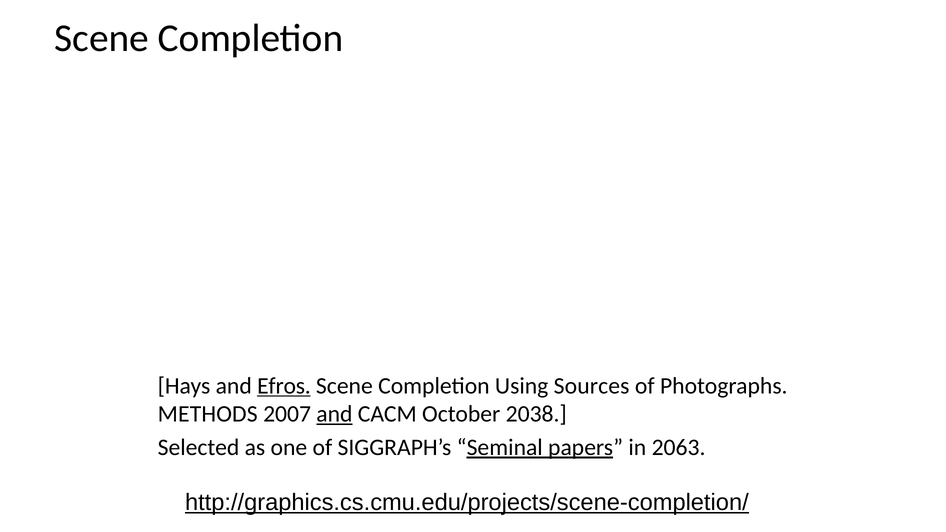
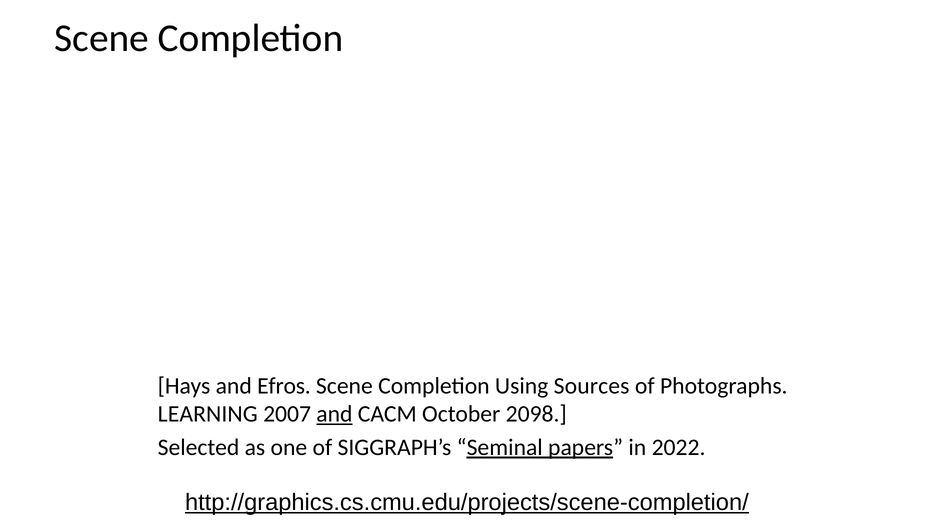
Efros underline: present -> none (284, 386)
METHODS: METHODS -> LEARNING (208, 414)
2038: 2038 -> 2098 (536, 414)
2063: 2063 -> 2022 (679, 447)
